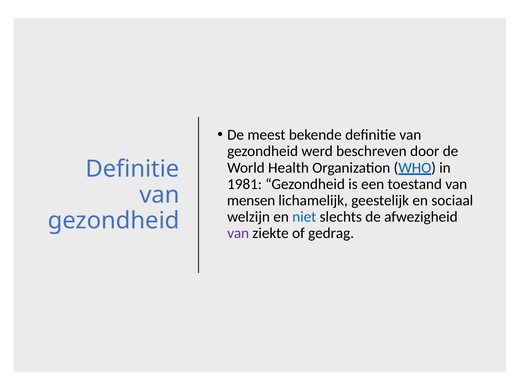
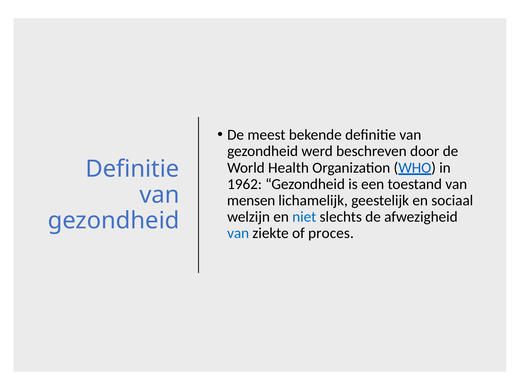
1981: 1981 -> 1962 (245, 184)
van colour: purple -> blue (238, 233)
gedrag: gedrag -> proces (331, 233)
